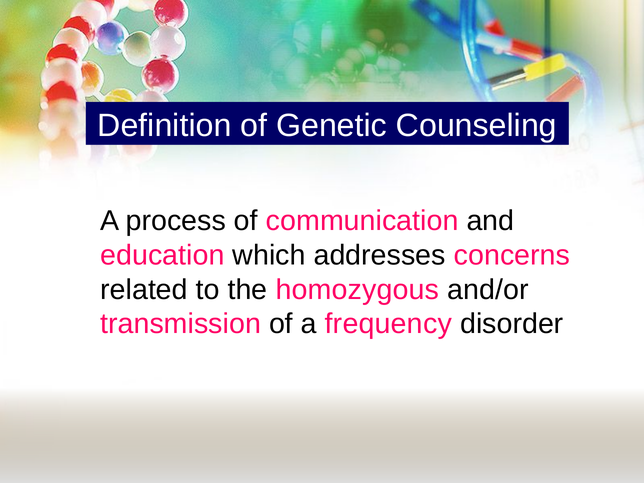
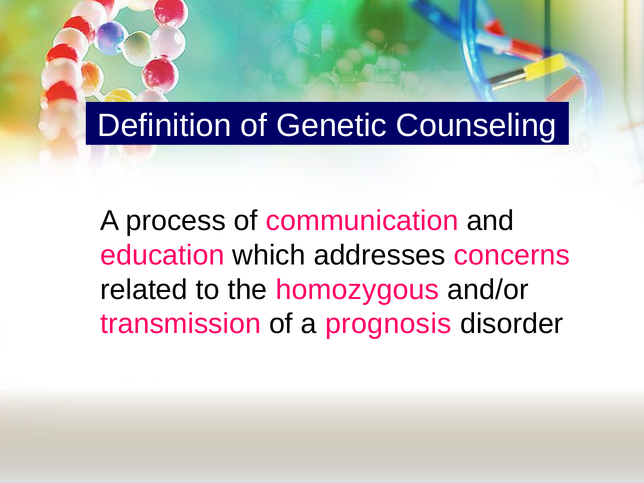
frequency: frequency -> prognosis (388, 324)
